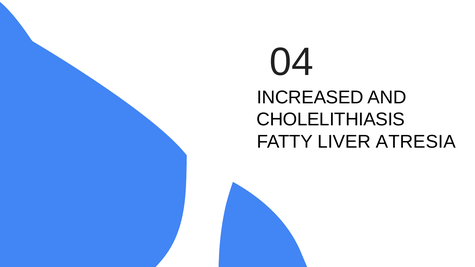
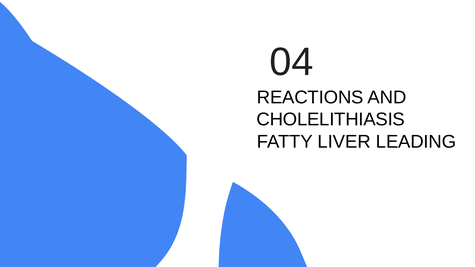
INCREASED: INCREASED -> REACTIONS (310, 97)
ATRESIA: ATRESIA -> LEADING (416, 142)
